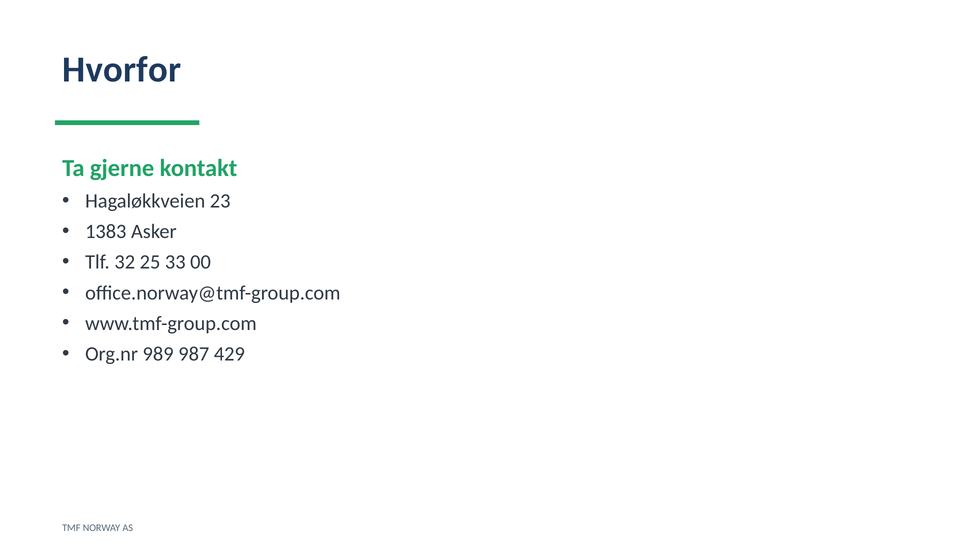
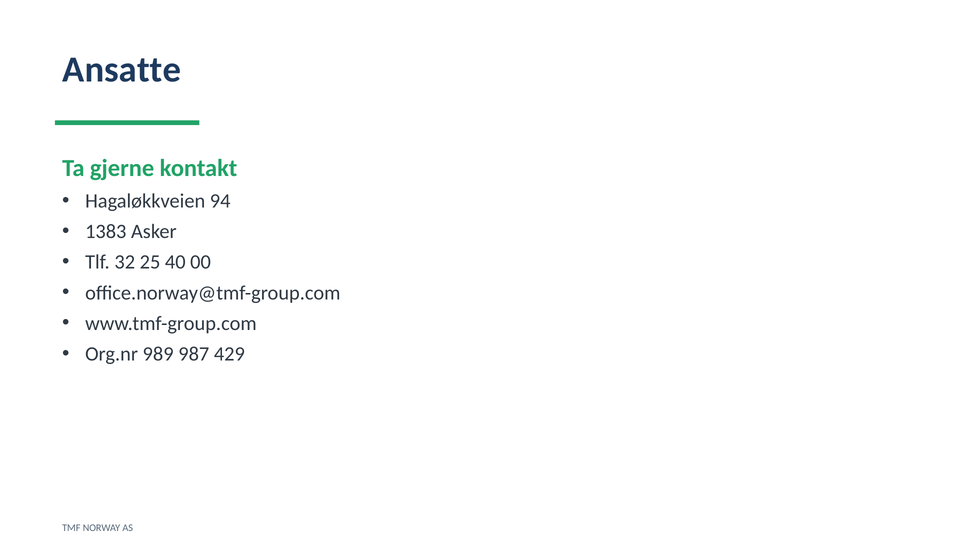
Hvorfor: Hvorfor -> Ansatte (122, 70)
23: 23 -> 94 (220, 201)
33: 33 -> 40 (175, 262)
